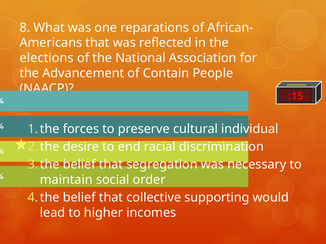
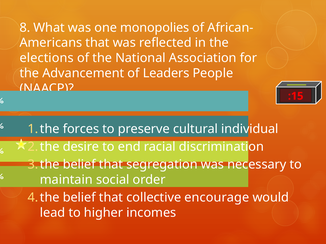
reparations: reparations -> monopolies (155, 28)
Contain: Contain -> Leaders (166, 73)
supporting: supporting -> encourage (217, 198)
